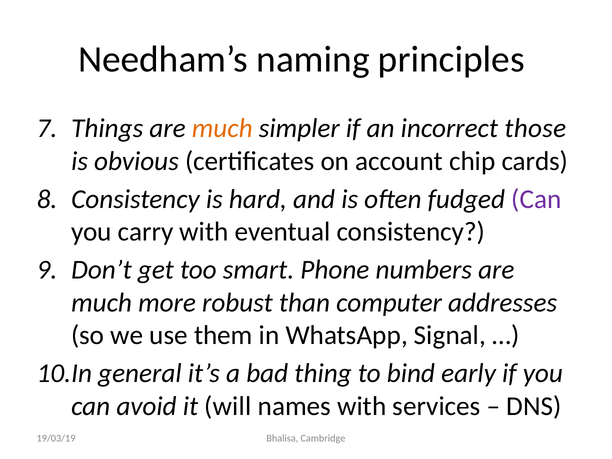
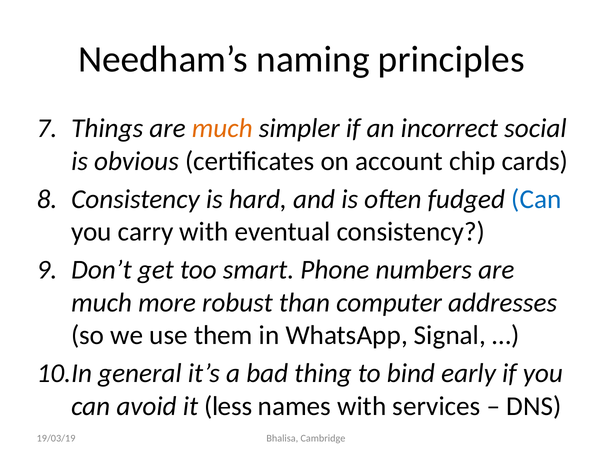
those: those -> social (535, 128)
Can colour: purple -> blue (536, 199)
will: will -> less (228, 406)
